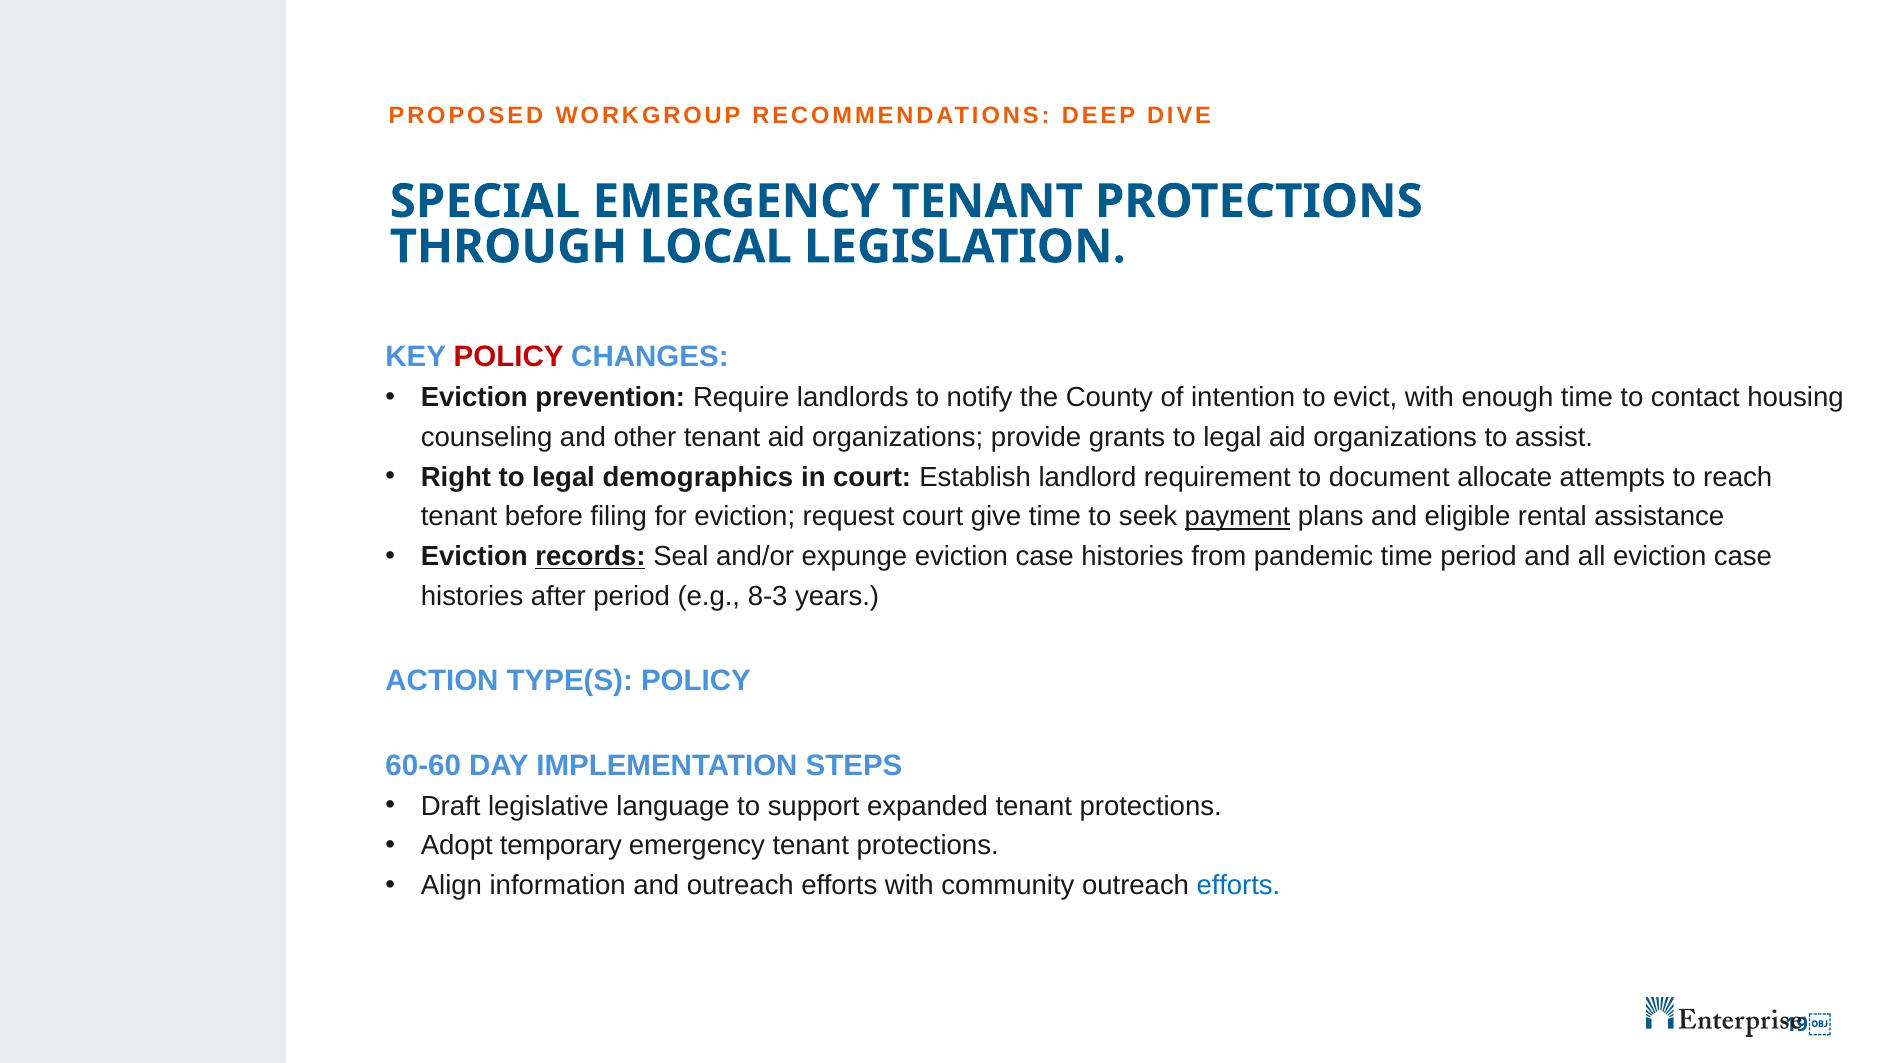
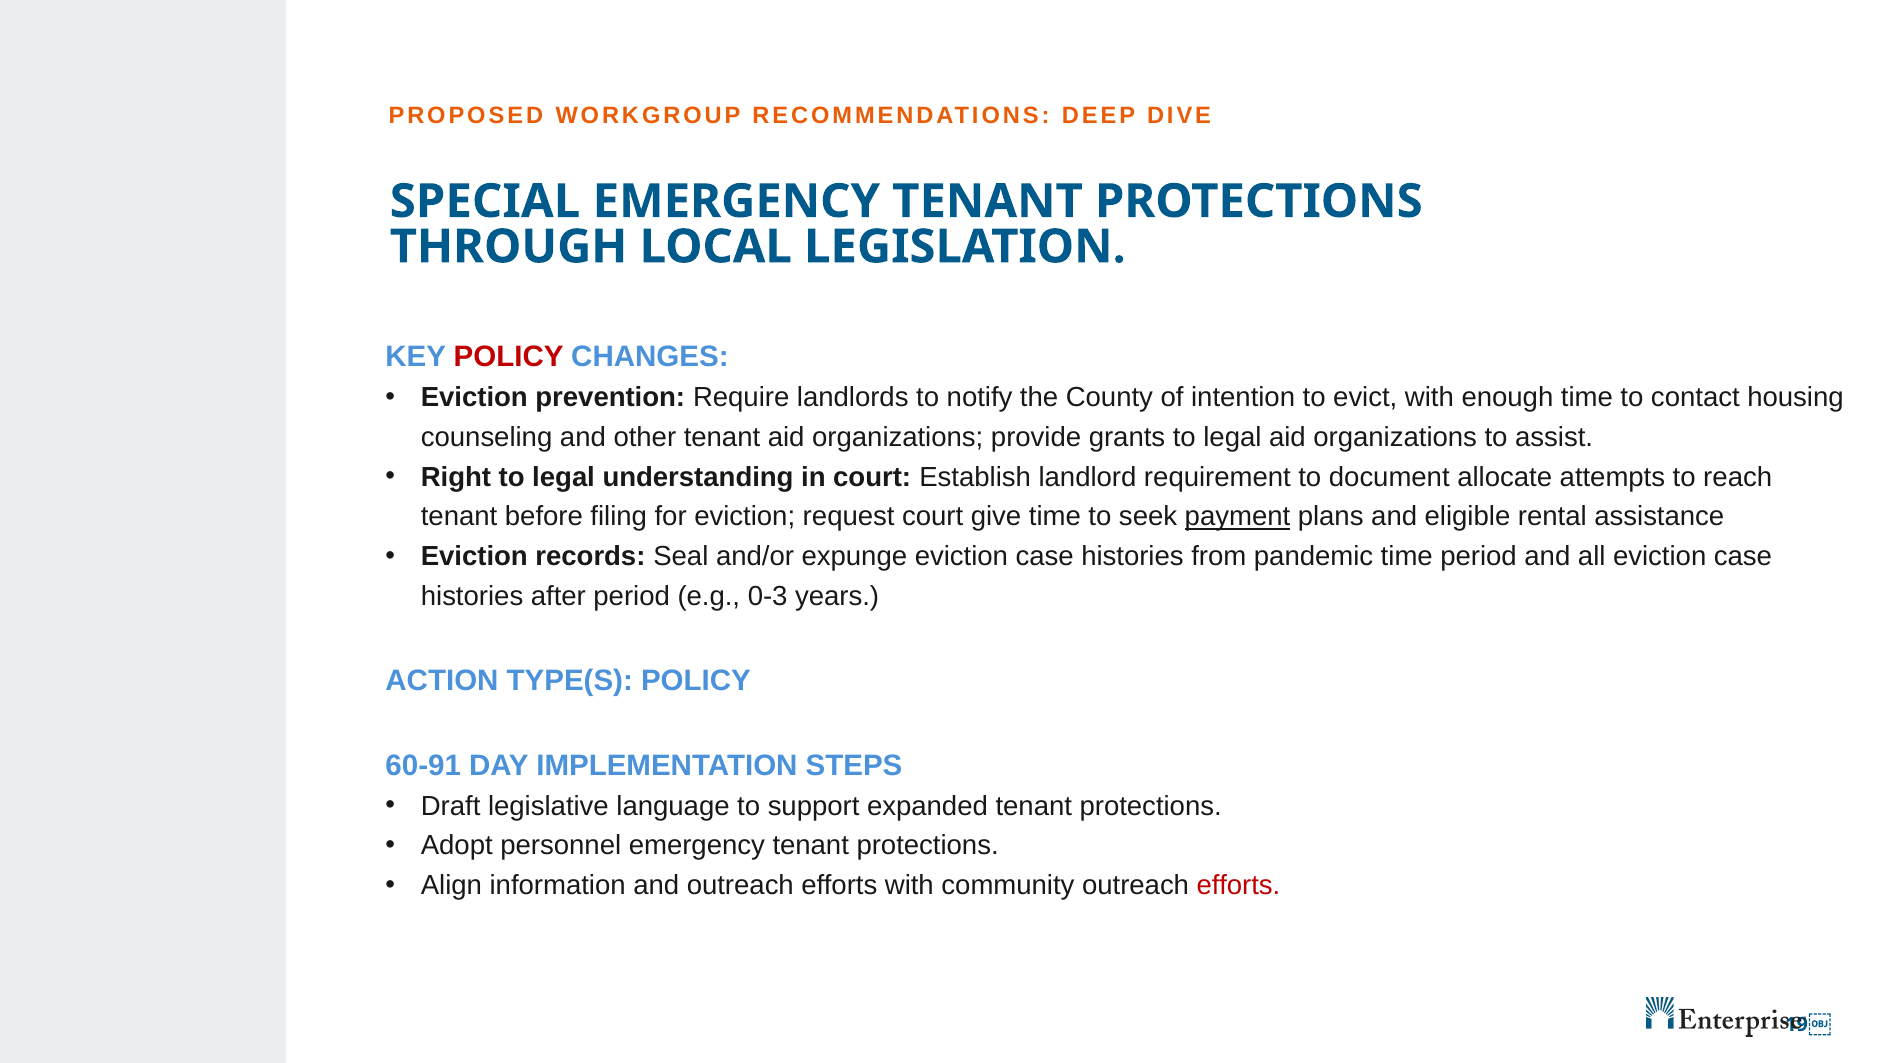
demographics: demographics -> understanding (698, 477)
records underline: present -> none (590, 557)
8-3: 8-3 -> 0-3 (768, 596)
60-60: 60-60 -> 60-91 (423, 765)
temporary: temporary -> personnel (561, 846)
efforts colour: blue -> red (1238, 886)
